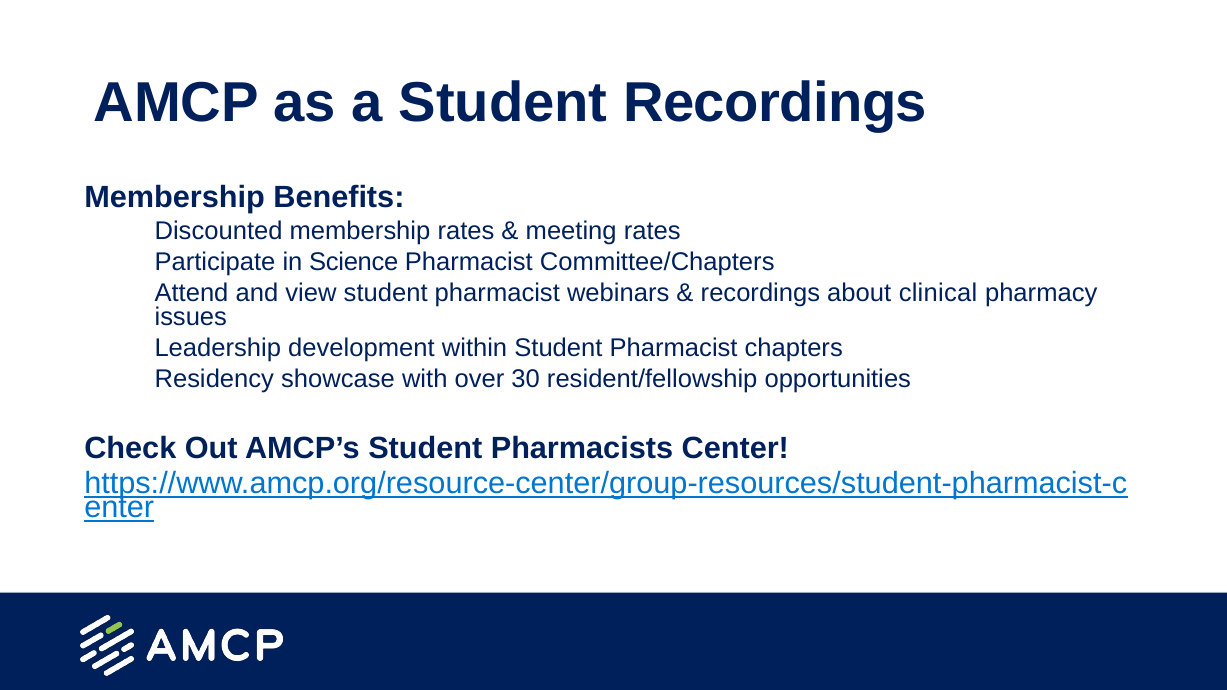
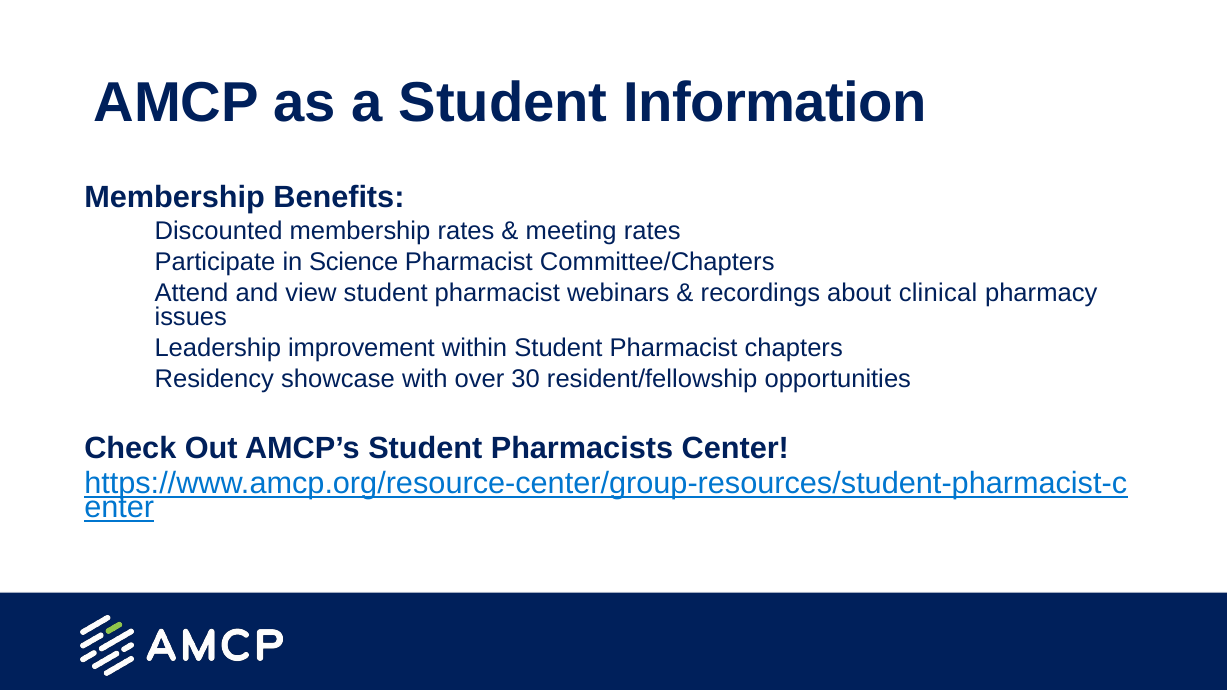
Student Recordings: Recordings -> Information (775, 103)
development: development -> improvement (361, 348)
